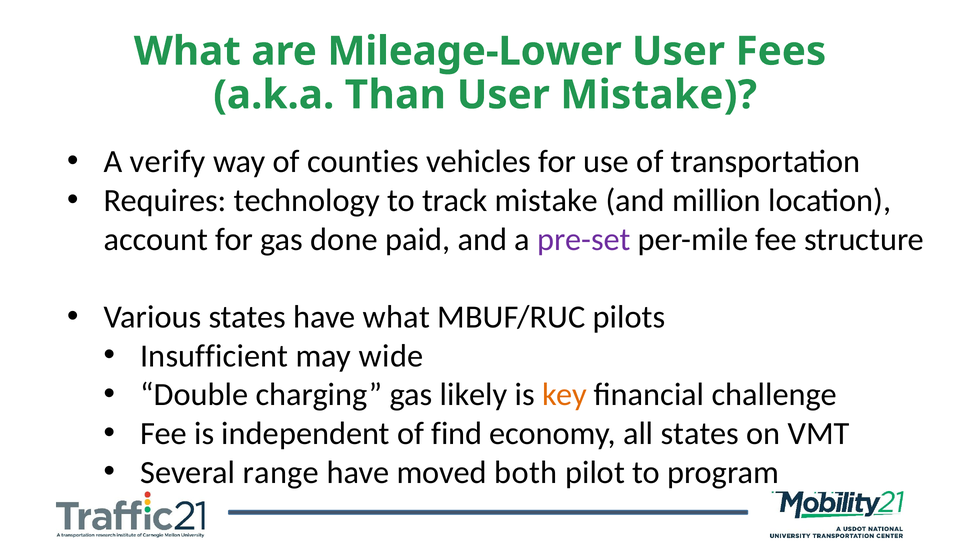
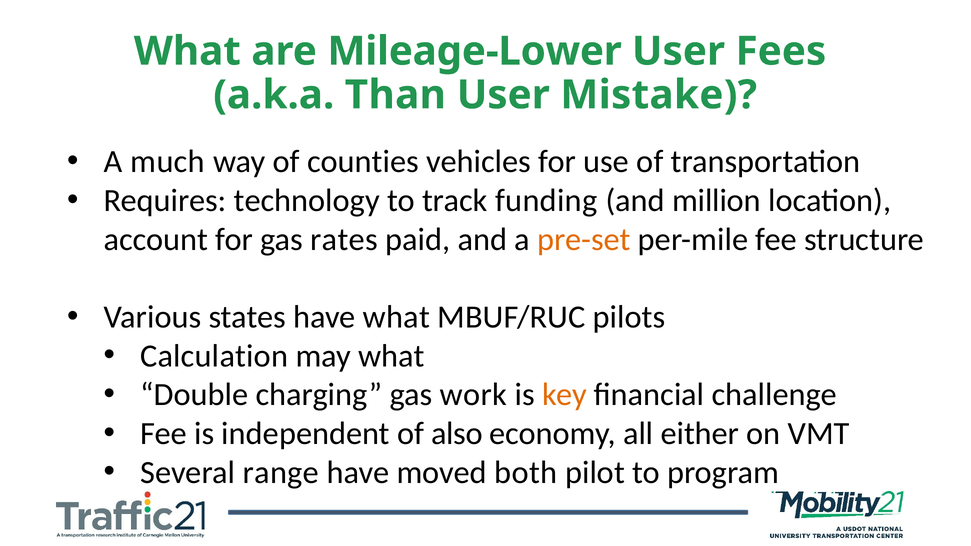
verify: verify -> much (168, 162)
track mistake: mistake -> funding (546, 201)
done: done -> rates (344, 240)
pre-set colour: purple -> orange (584, 240)
Insufficient: Insufficient -> Calculation (214, 356)
may wide: wide -> what (391, 356)
likely: likely -> work (473, 395)
find: find -> also (457, 434)
all states: states -> either (700, 434)
